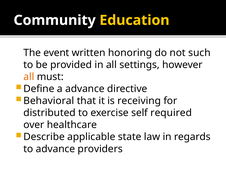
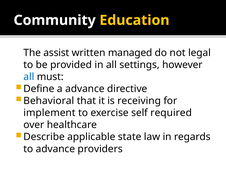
event: event -> assist (56, 53)
honoring: honoring -> managed (130, 53)
such: such -> legal (199, 53)
all colour: orange -> blue (29, 77)
distributed: distributed -> implement (50, 113)
